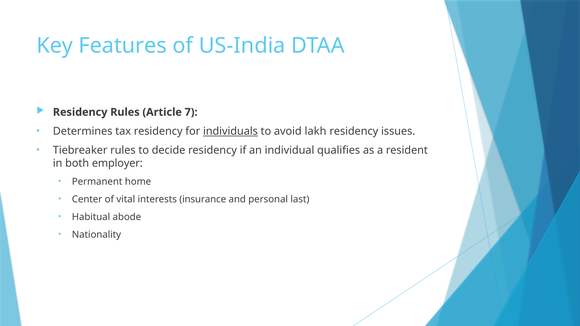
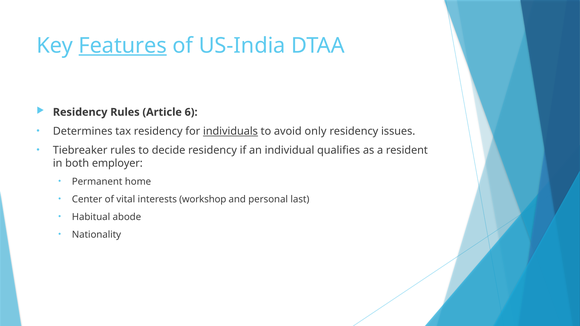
Features underline: none -> present (123, 46)
7: 7 -> 6 (191, 112)
lakh: lakh -> only (316, 131)
insurance: insurance -> workshop (203, 199)
